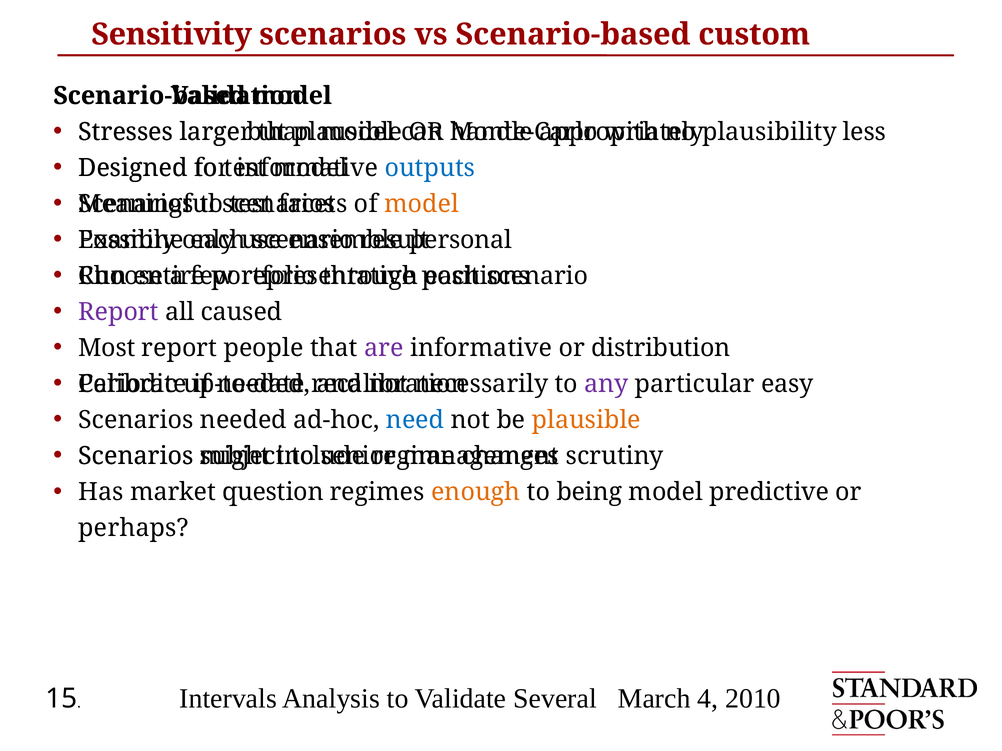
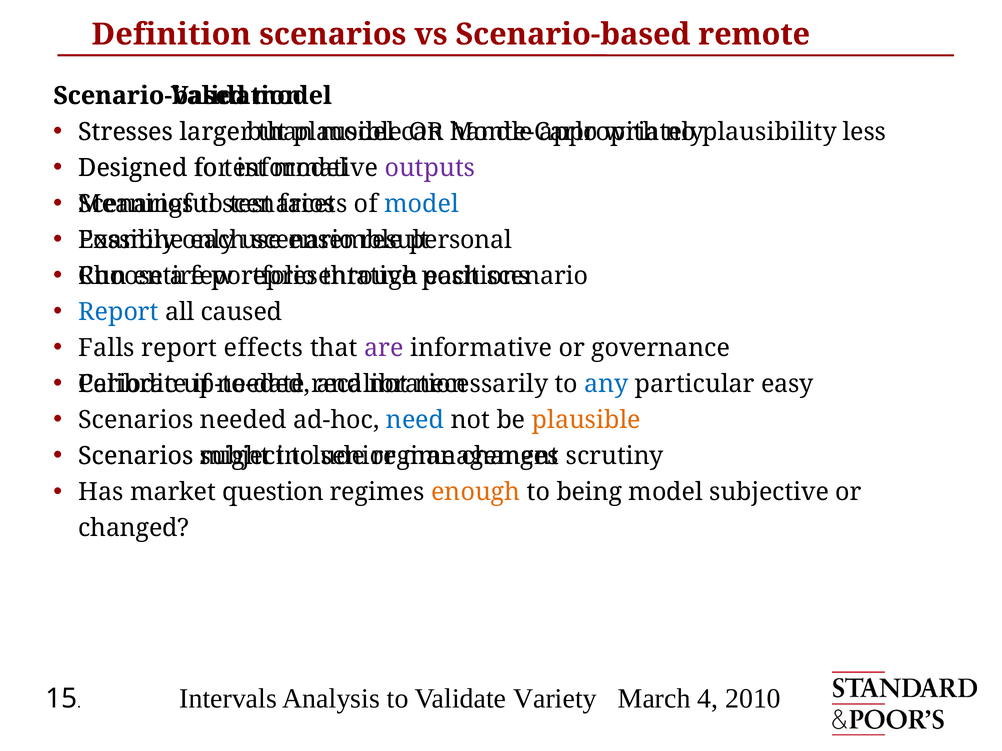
Sensitivity: Sensitivity -> Definition (171, 34)
custom: custom -> remote (754, 34)
outputs colour: blue -> purple (430, 168)
model colour: orange -> blue (422, 204)
Report colour: purple -> blue (118, 312)
Most: Most -> Falls (107, 348)
people: people -> effects (264, 348)
distribution: distribution -> governance (661, 348)
any colour: purple -> blue (606, 384)
predictive: predictive -> subjective (769, 492)
perhaps: perhaps -> changed (134, 528)
Several: Several -> Variety (555, 699)
